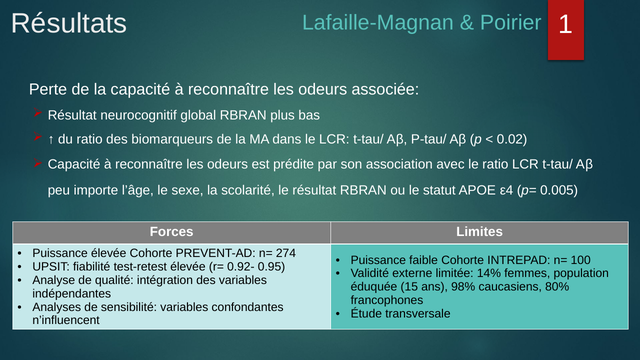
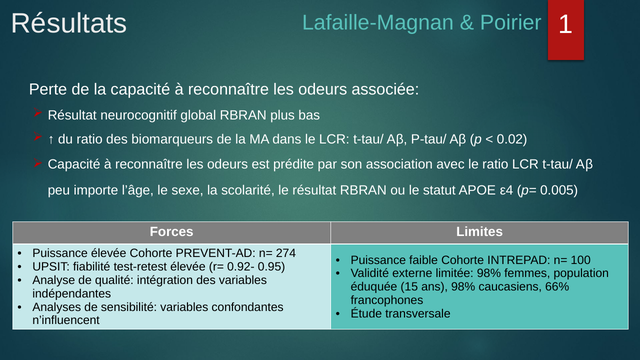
limitée 14%: 14% -> 98% (489, 274)
80%: 80% -> 66% (557, 287)
